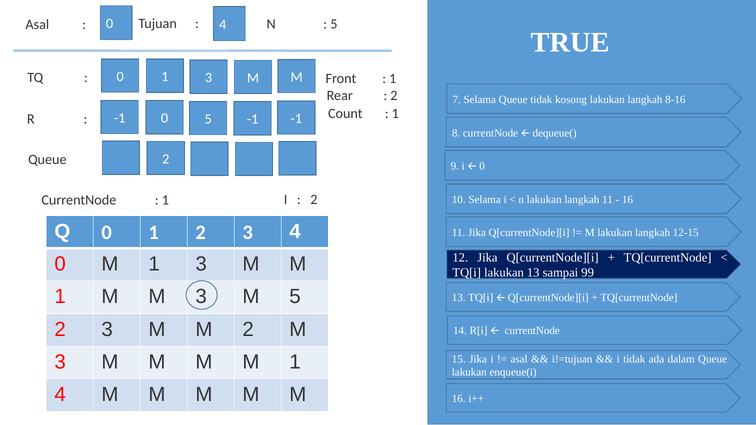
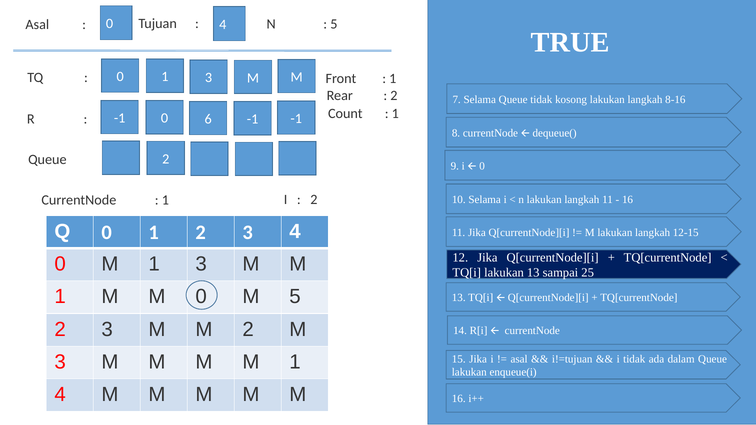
0 5: 5 -> 6 (208, 119)
99: 99 -> 25 (588, 273)
M M 3: 3 -> 0 (201, 297)
